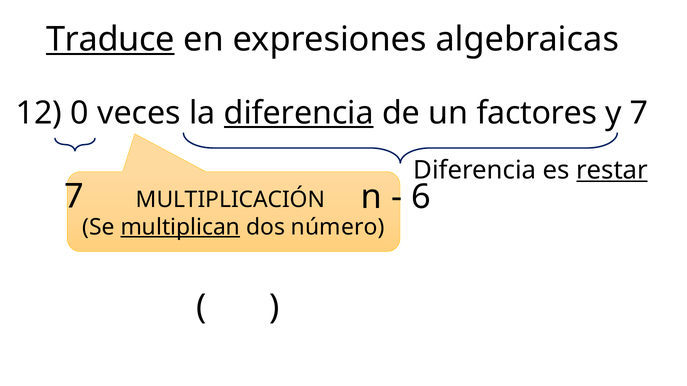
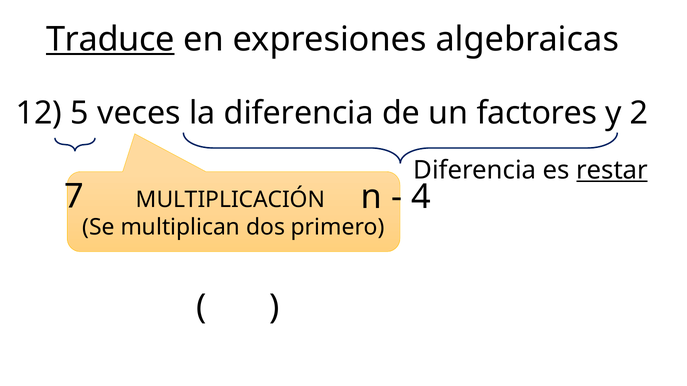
0: 0 -> 5 (80, 113)
diferencia underline: present -> none (299, 113)
y 7: 7 -> 2 (639, 113)
6: 6 -> 4 (421, 197)
multiplican underline: present -> none (180, 227)
número: número -> primero (338, 227)
